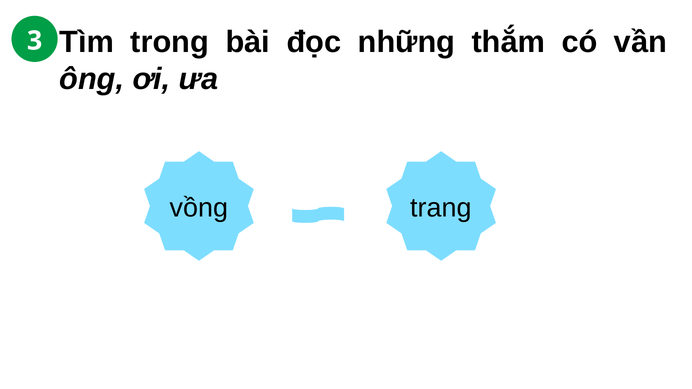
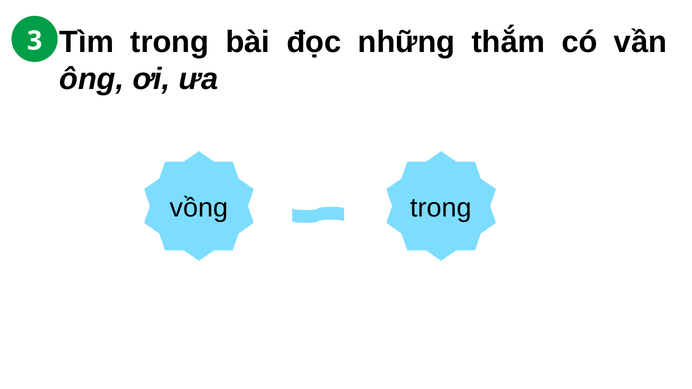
vồng trang: trang -> trong (441, 208)
